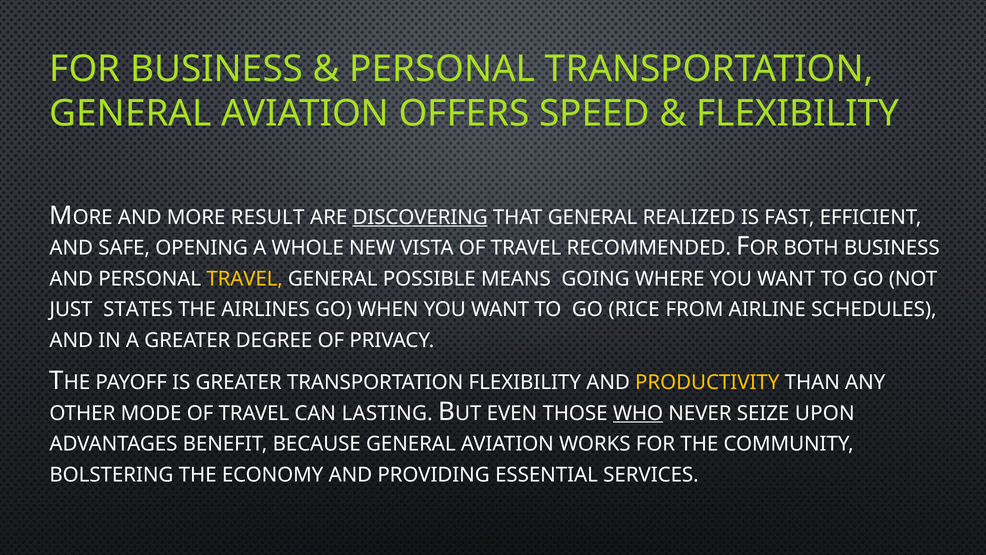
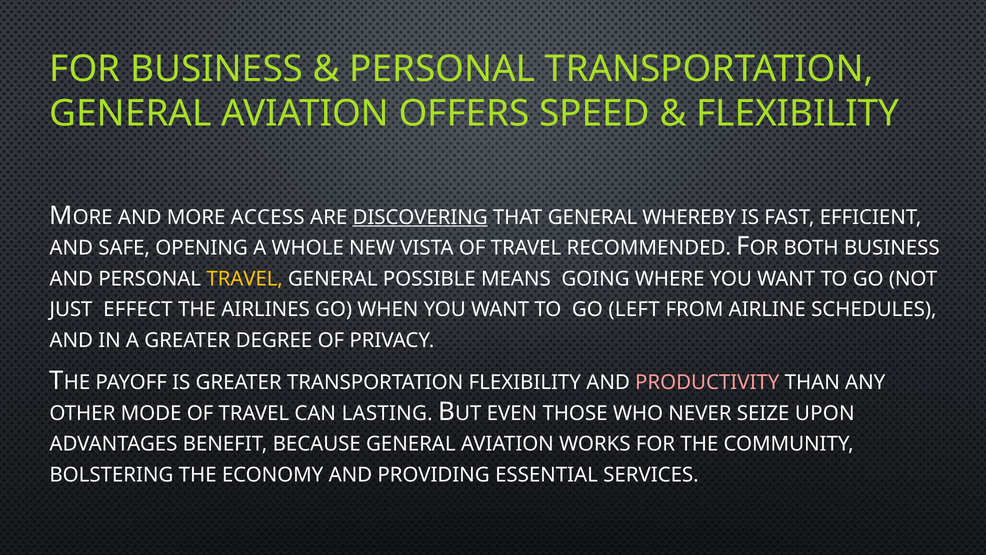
RESULT: RESULT -> ACCESS (268, 217)
REALIZED: REALIZED -> WHEREBY (689, 217)
STATES: STATES -> EFFECT (138, 309)
RICE: RICE -> LEFT (634, 309)
PRODUCTIVITY colour: yellow -> pink (707, 382)
WHO underline: present -> none (638, 413)
